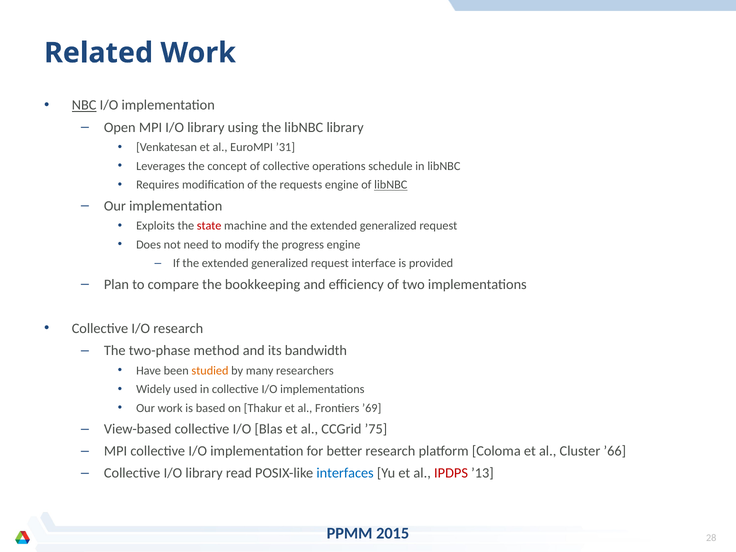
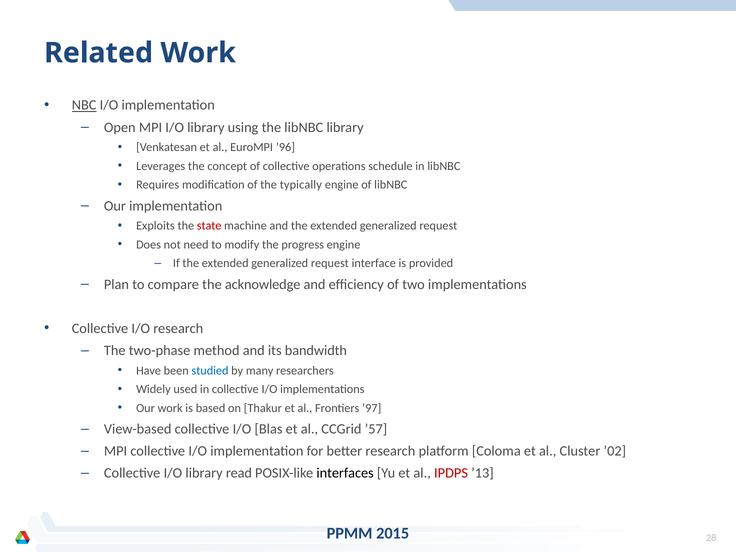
’31: ’31 -> ’96 (285, 147)
requests: requests -> typically (301, 185)
libNBC underline: present -> none (391, 185)
bookkeeping: bookkeeping -> acknowledge (263, 284)
studied colour: orange -> blue (210, 370)
’69: ’69 -> ’97 (372, 408)
’75: ’75 -> ’57 (376, 429)
’66: ’66 -> ’02 (615, 451)
interfaces colour: blue -> black (345, 473)
